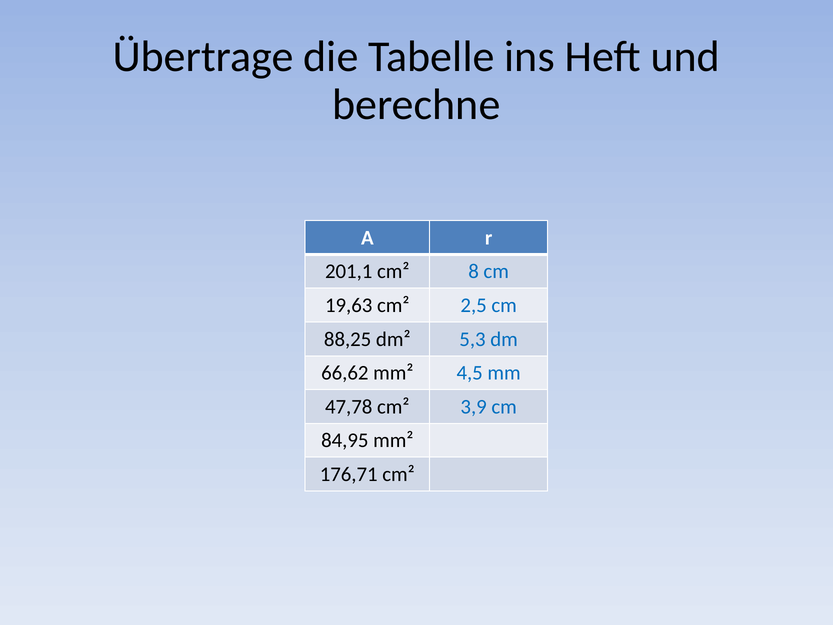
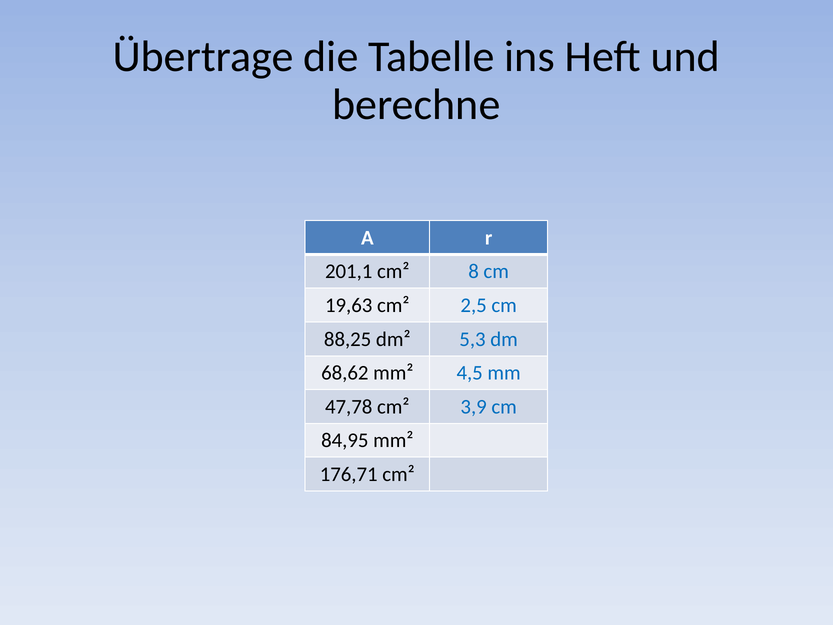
66,62: 66,62 -> 68,62 (345, 373)
